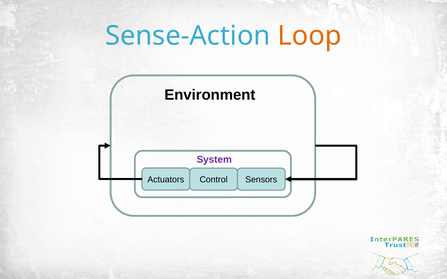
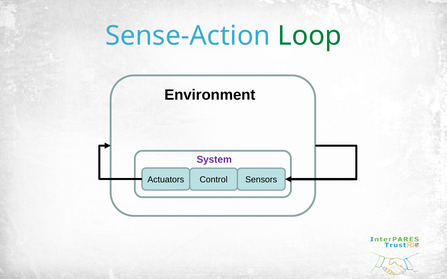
Loop colour: orange -> green (310, 36)
